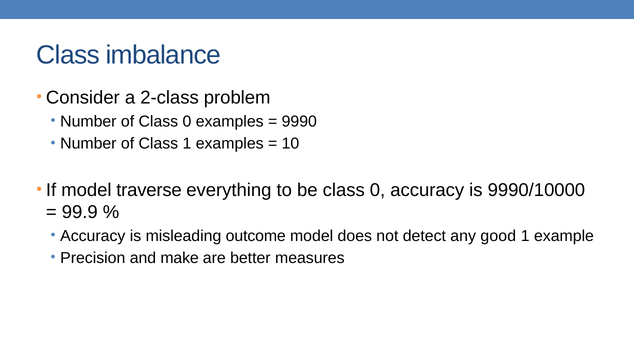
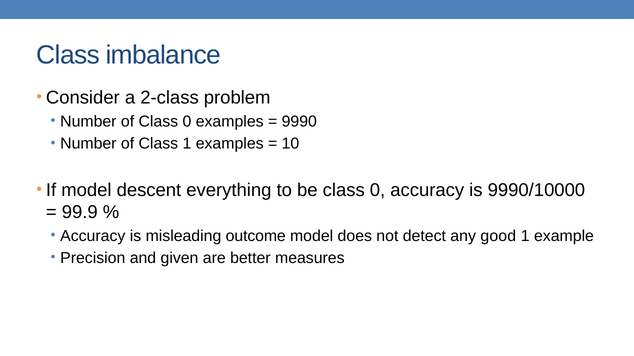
traverse: traverse -> descent (149, 190)
make: make -> given (180, 258)
